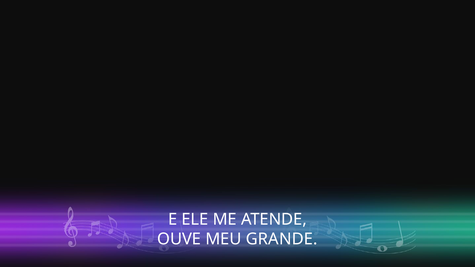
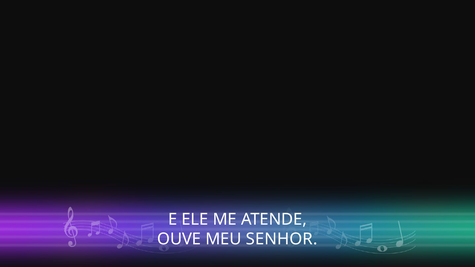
GRANDE: GRANDE -> SENHOR (282, 239)
